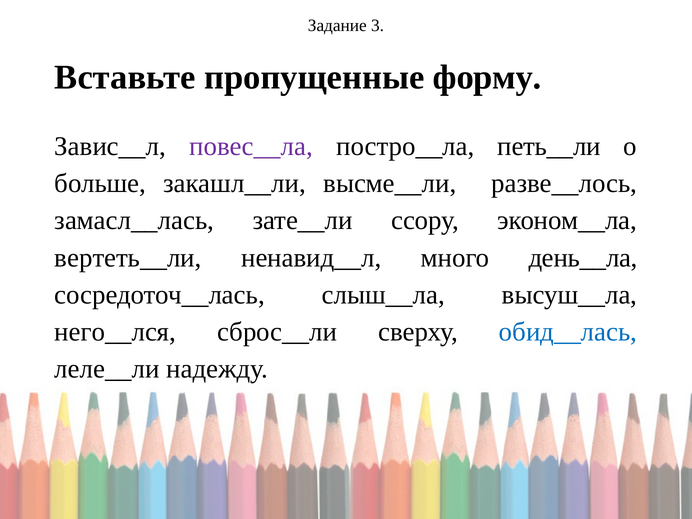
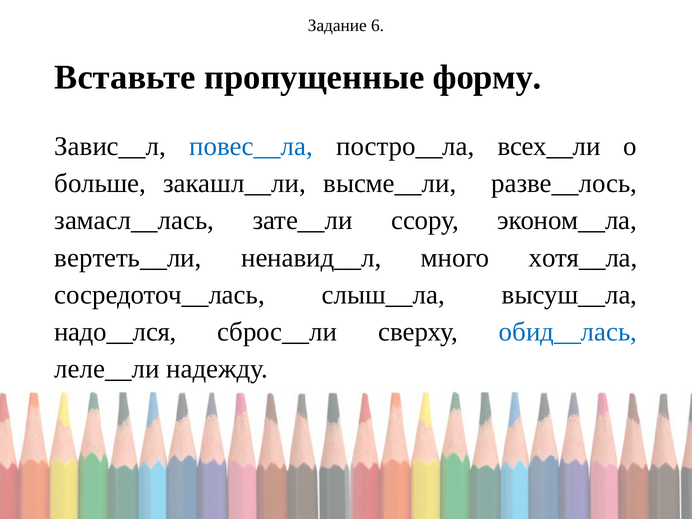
3: 3 -> 6 (378, 25)
повес__ла colour: purple -> blue (251, 146)
петь__ли: петь__ли -> всех__ли (549, 146)
день__ла: день__ла -> хотя__ла (583, 258)
него__лся: него__лся -> надо__лся (115, 332)
